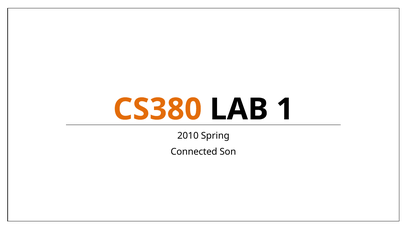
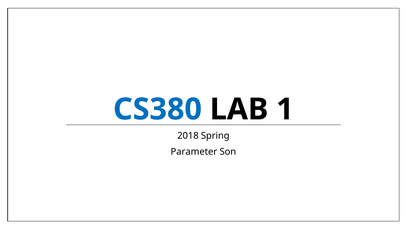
CS380 colour: orange -> blue (157, 109)
2010: 2010 -> 2018 (188, 136)
Connected: Connected -> Parameter (194, 152)
